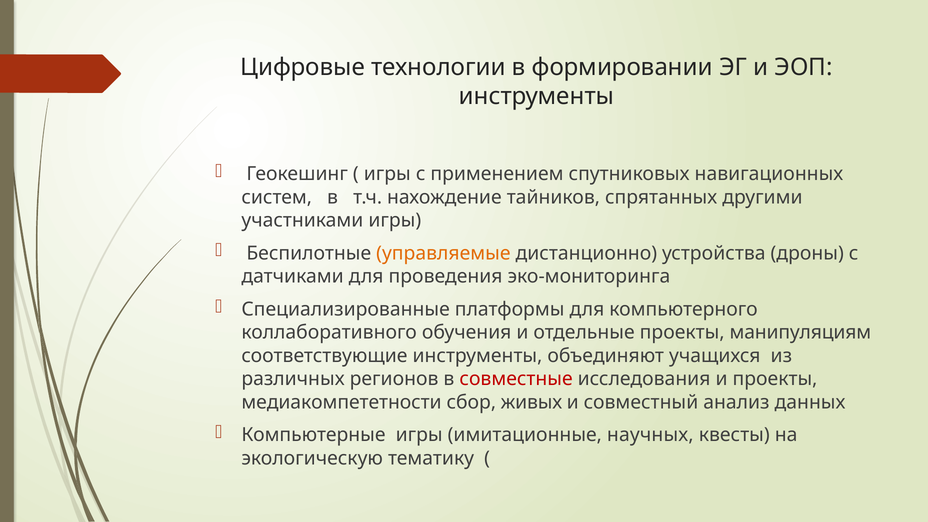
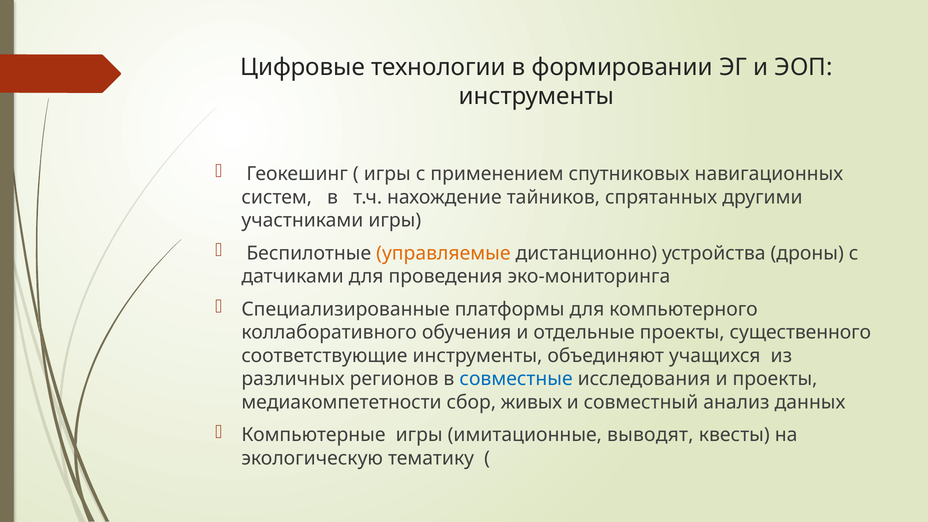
манипуляциям: манипуляциям -> существенного (800, 333)
совместные colour: red -> blue (516, 379)
научных: научных -> выводят (650, 435)
